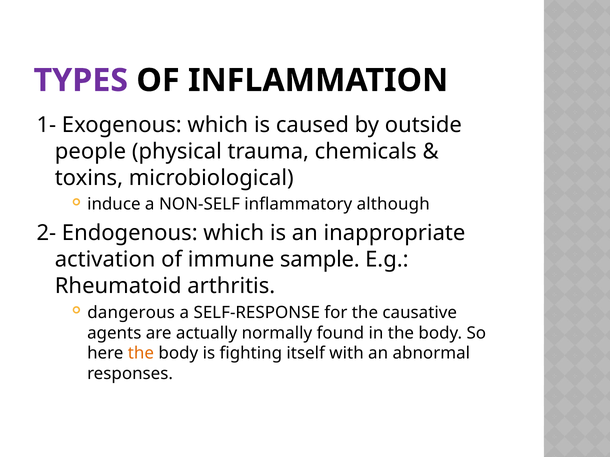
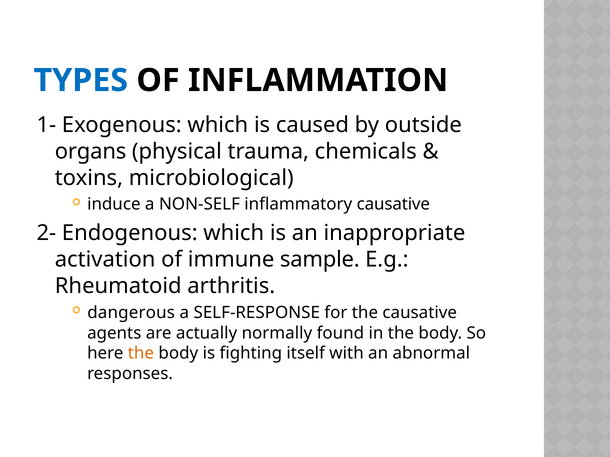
TYPES colour: purple -> blue (81, 81)
people: people -> organs (91, 152)
inflammatory although: although -> causative (393, 205)
